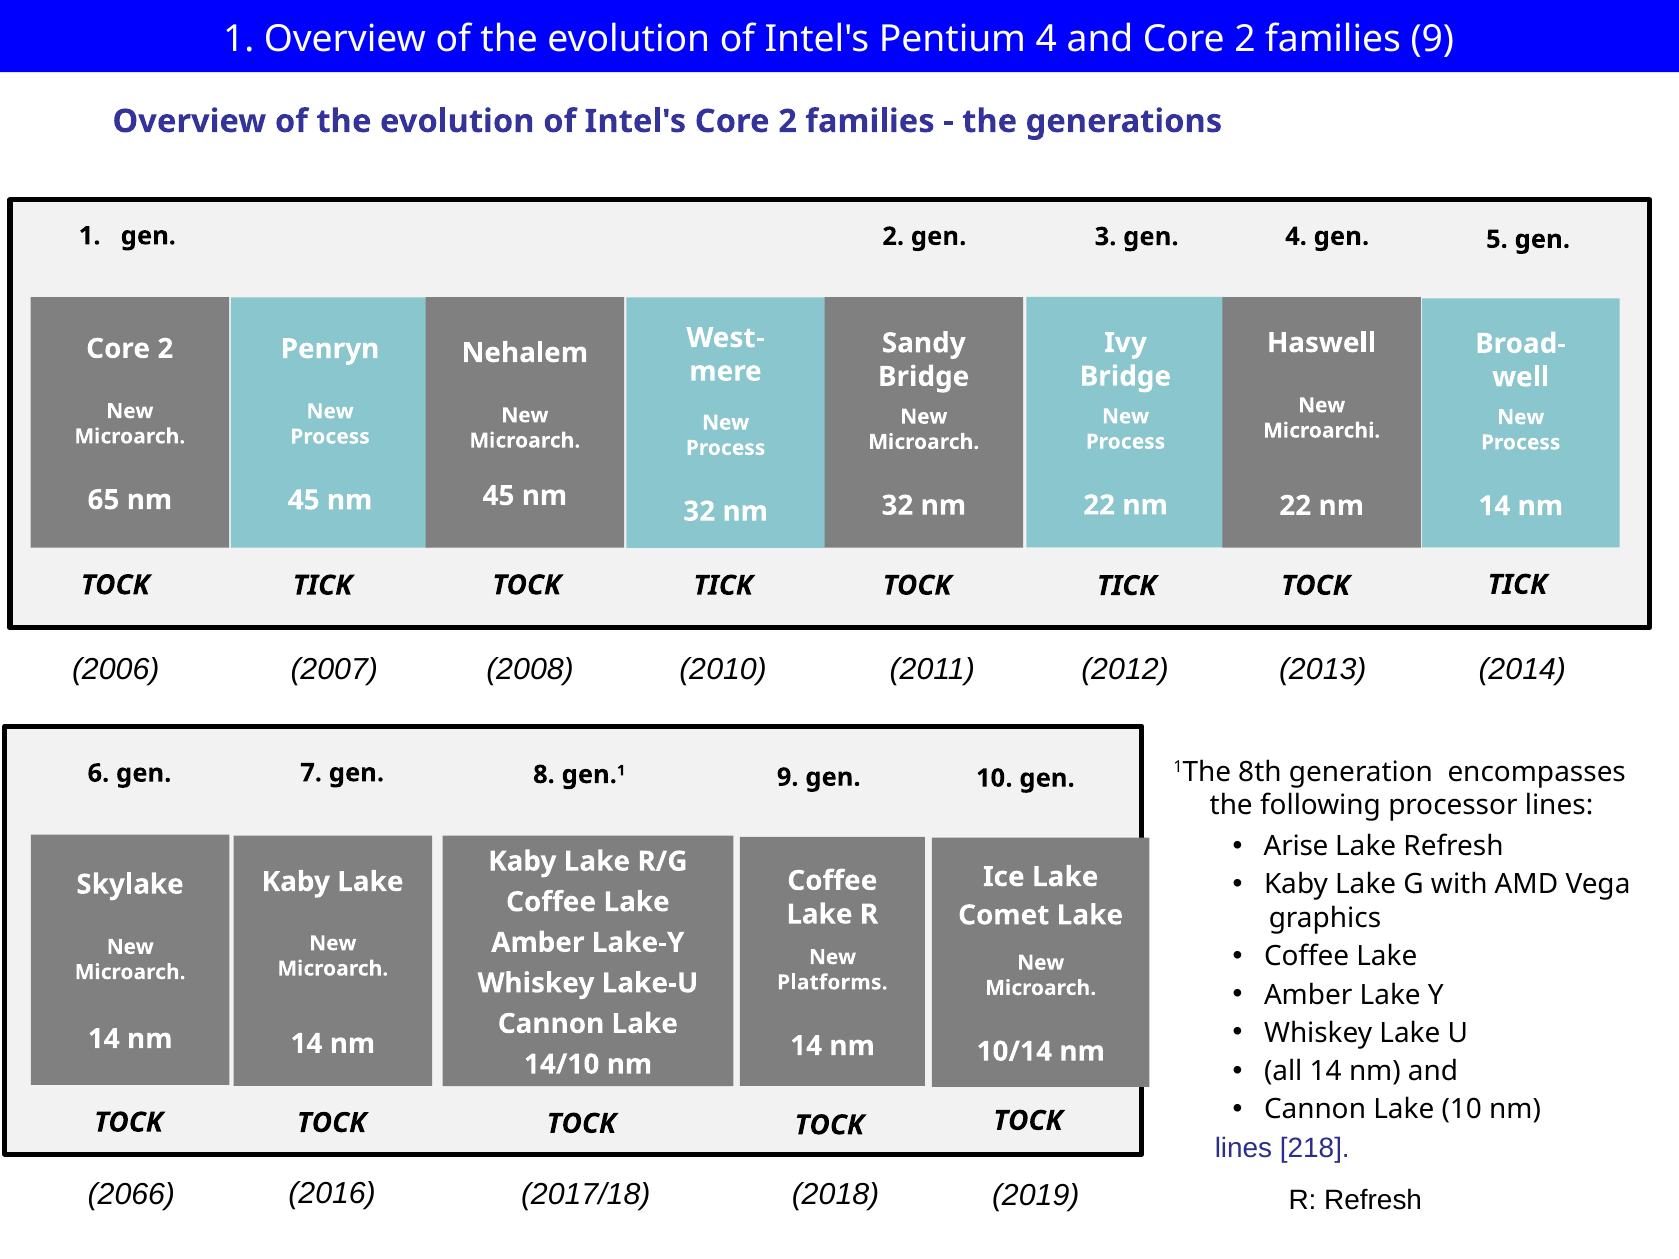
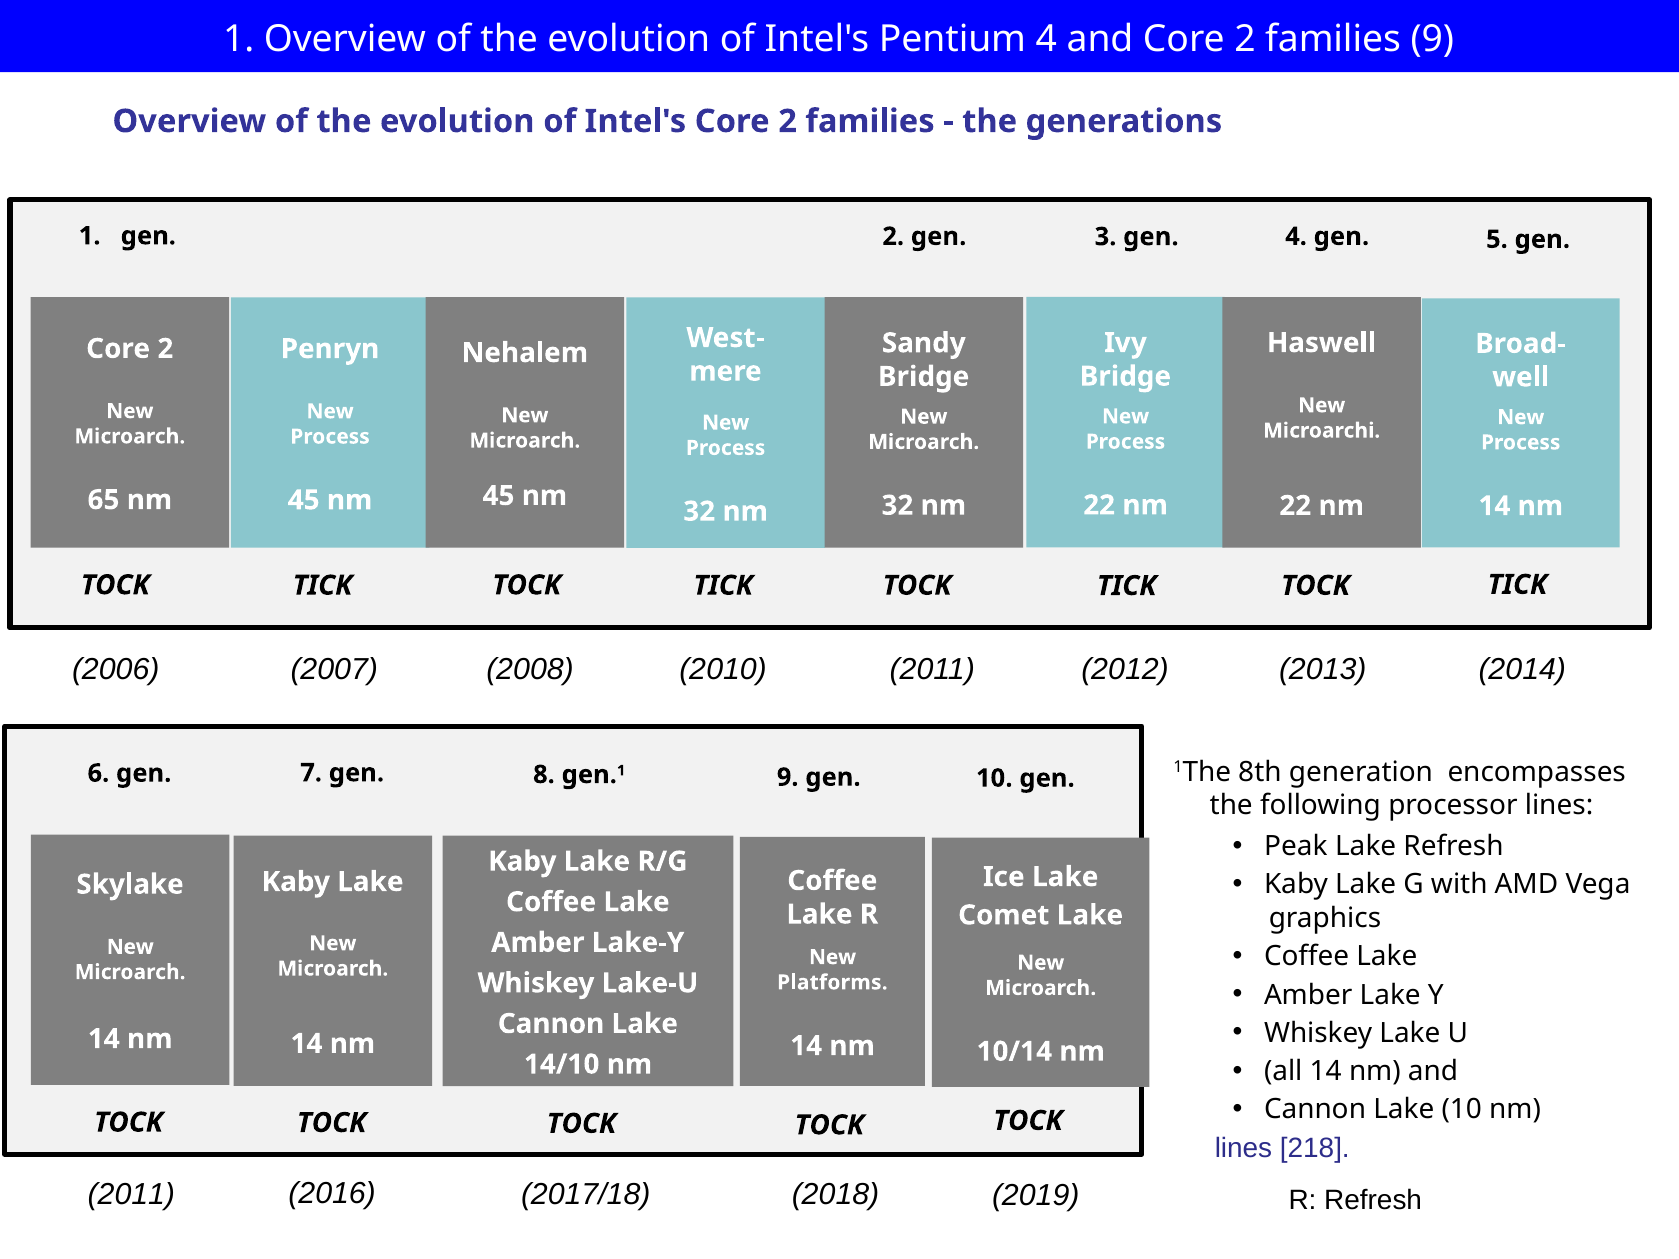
Arise: Arise -> Peak (1296, 847)
2066: 2066 -> 2011 (131, 1194)
